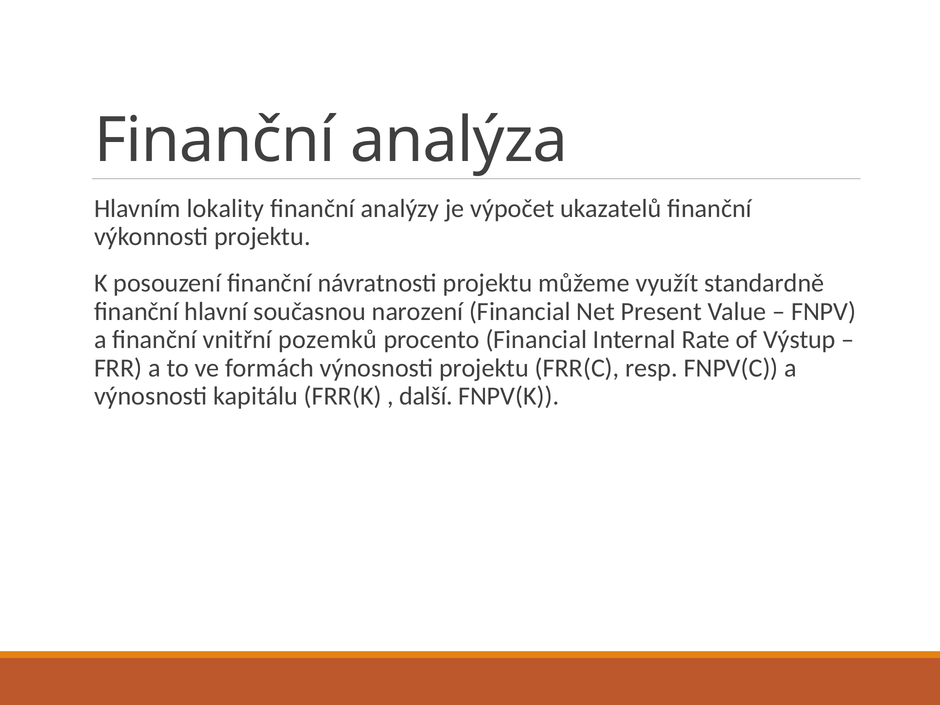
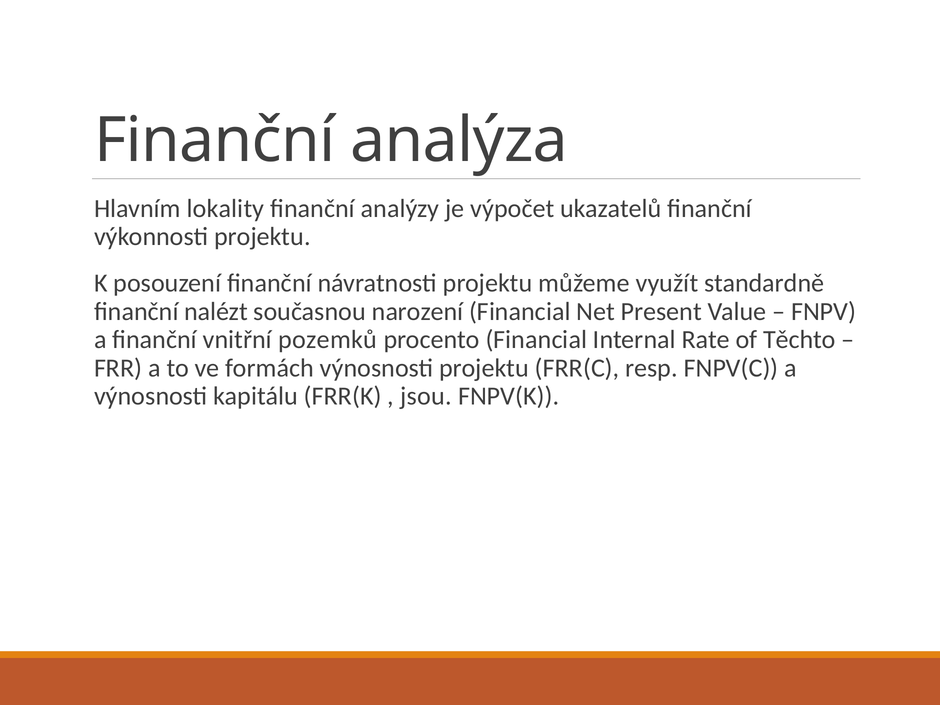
hlavní: hlavní -> nalézt (216, 311)
Výstup: Výstup -> Těchto (799, 340)
další: další -> jsou (426, 396)
